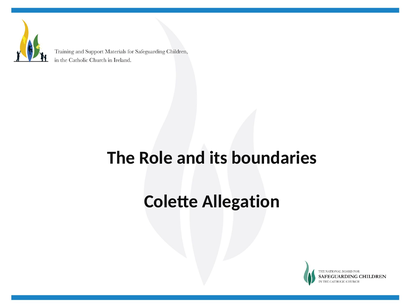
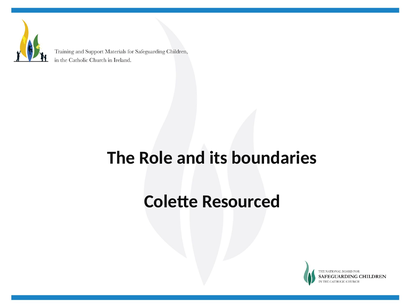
Allegation: Allegation -> Resourced (241, 201)
